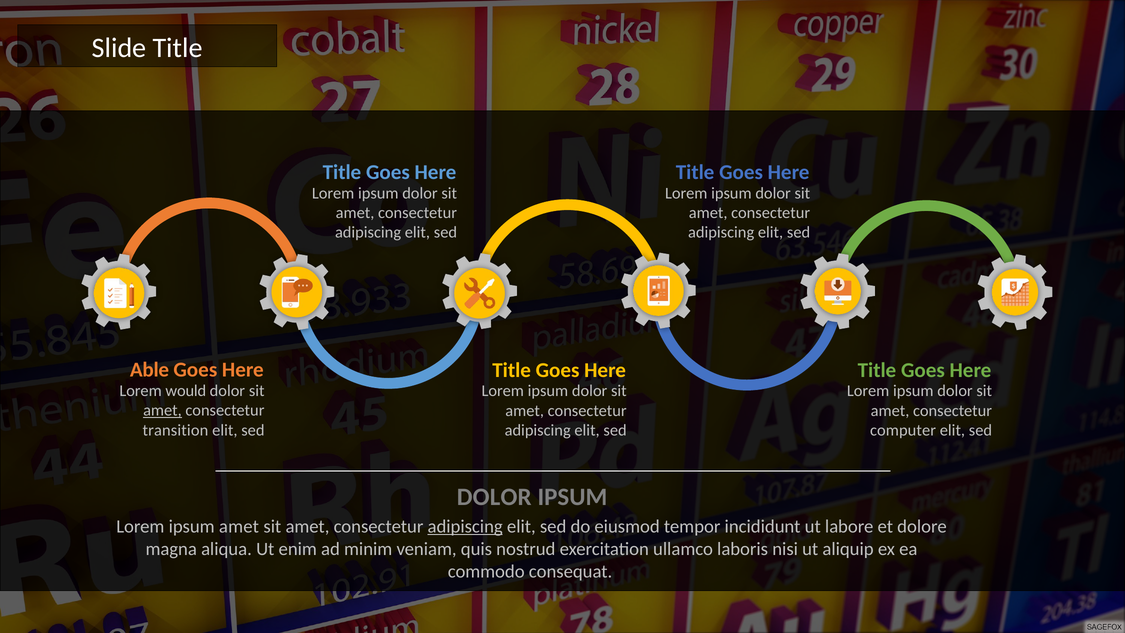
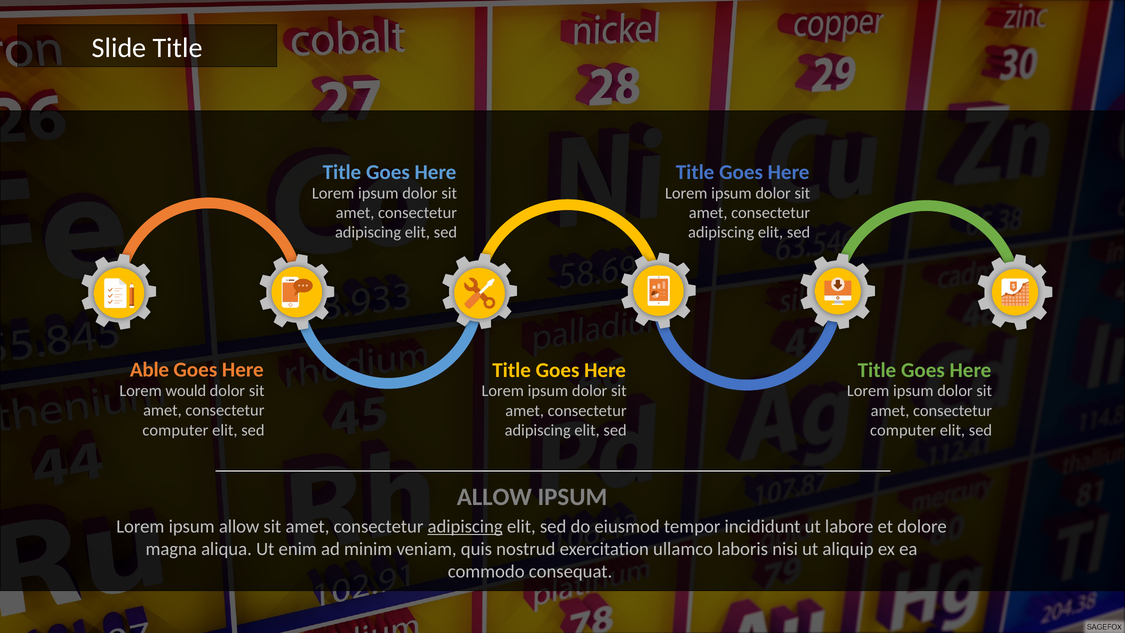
amet underline: present -> none (162, 410)
transition: transition -> computer (175, 430)
DOLOR: DOLOR -> ALLOW (494, 497)
ipsum amet: amet -> allow (239, 526)
